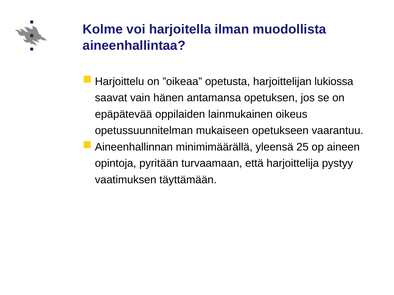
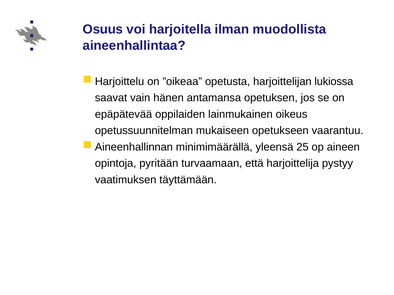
Kolme: Kolme -> Osuus (103, 29)
